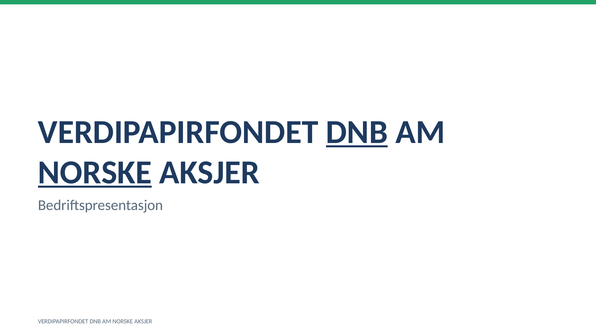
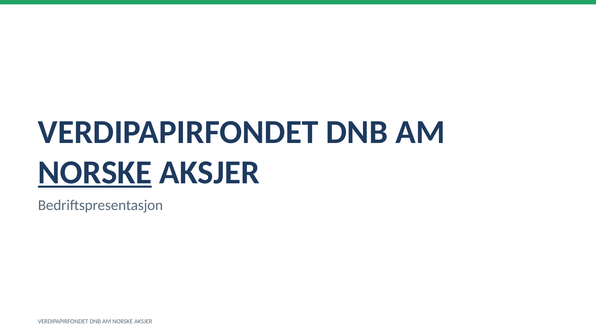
DNB underline: present -> none (357, 132)
